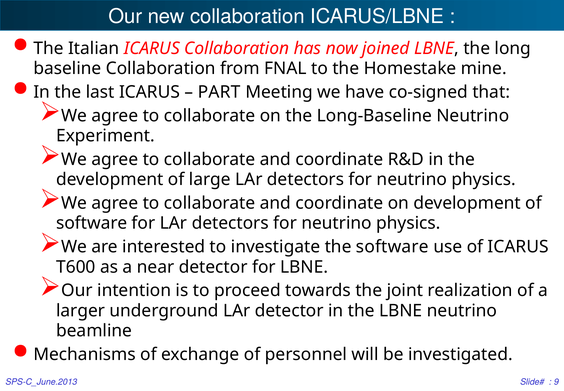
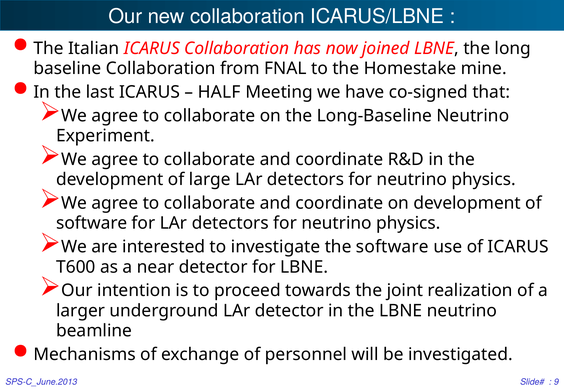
PART: PART -> HALF (219, 92)
